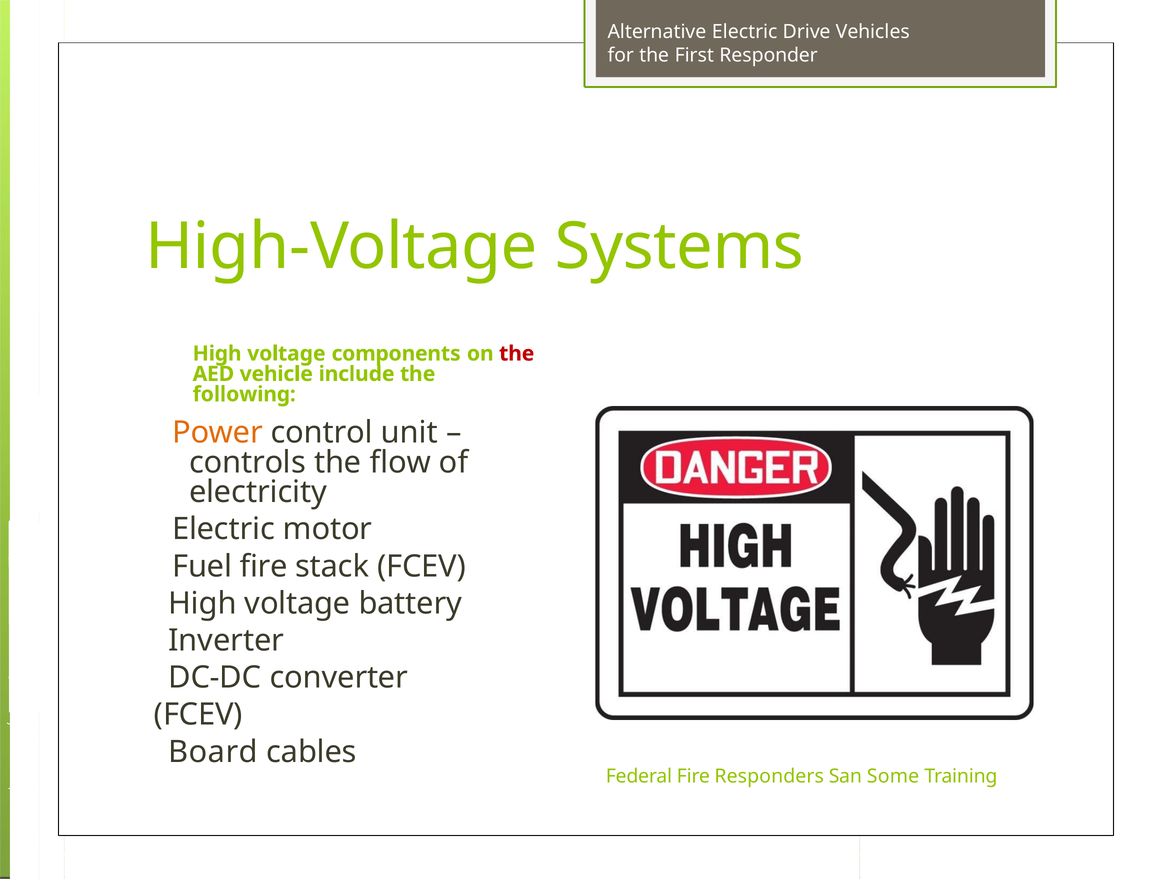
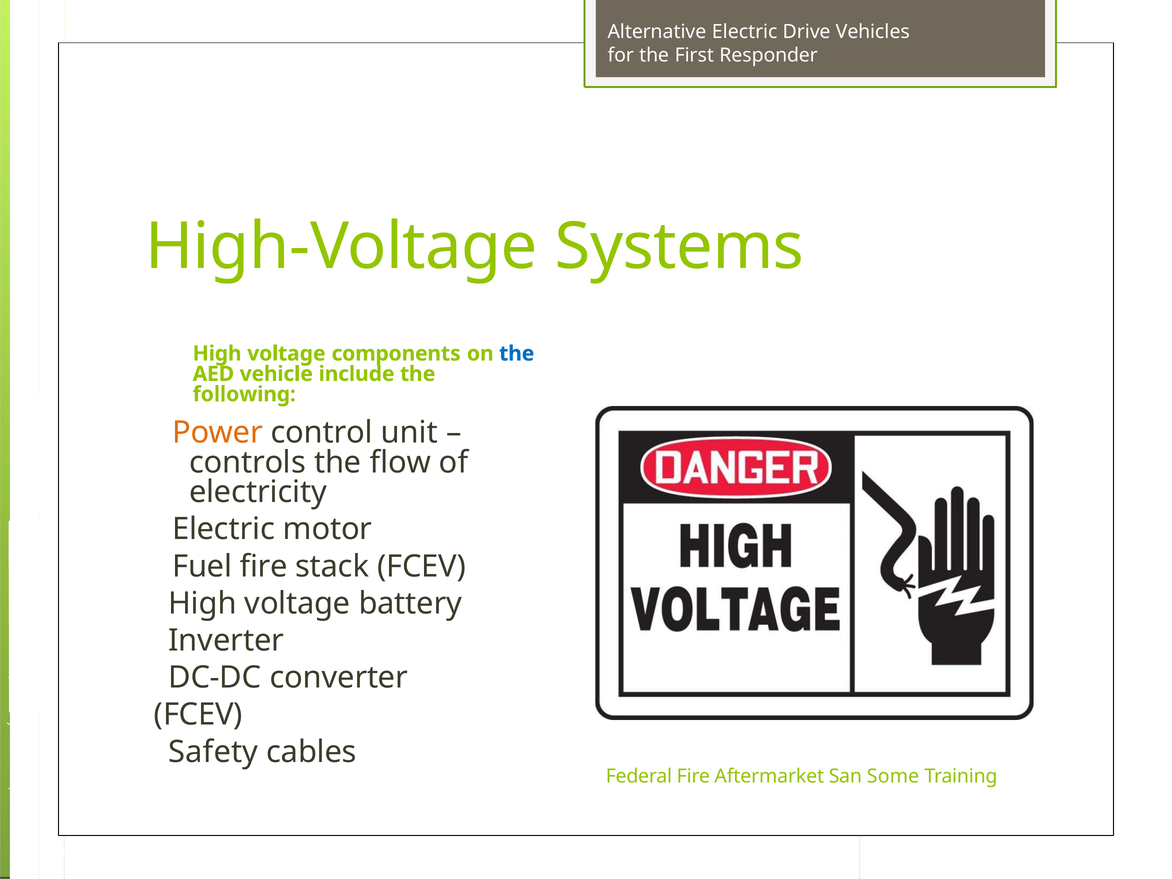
the colour: red -> blue (517, 354)
Board: Board -> Safety (213, 752)
Responders: Responders -> Aftermarket (769, 777)
